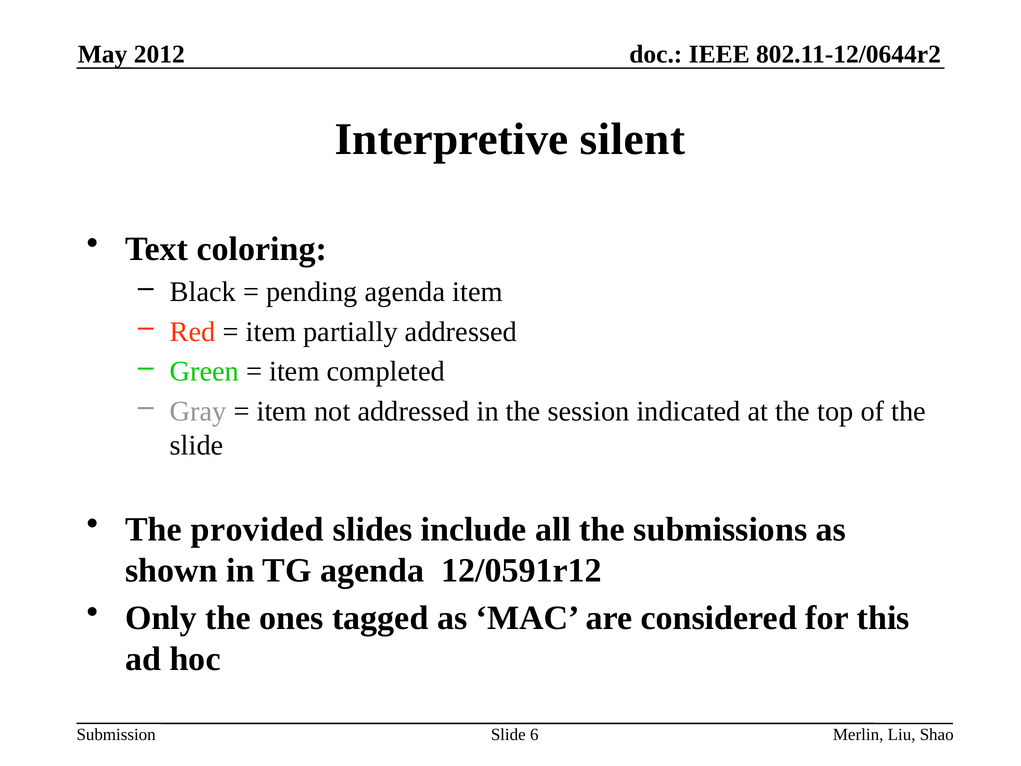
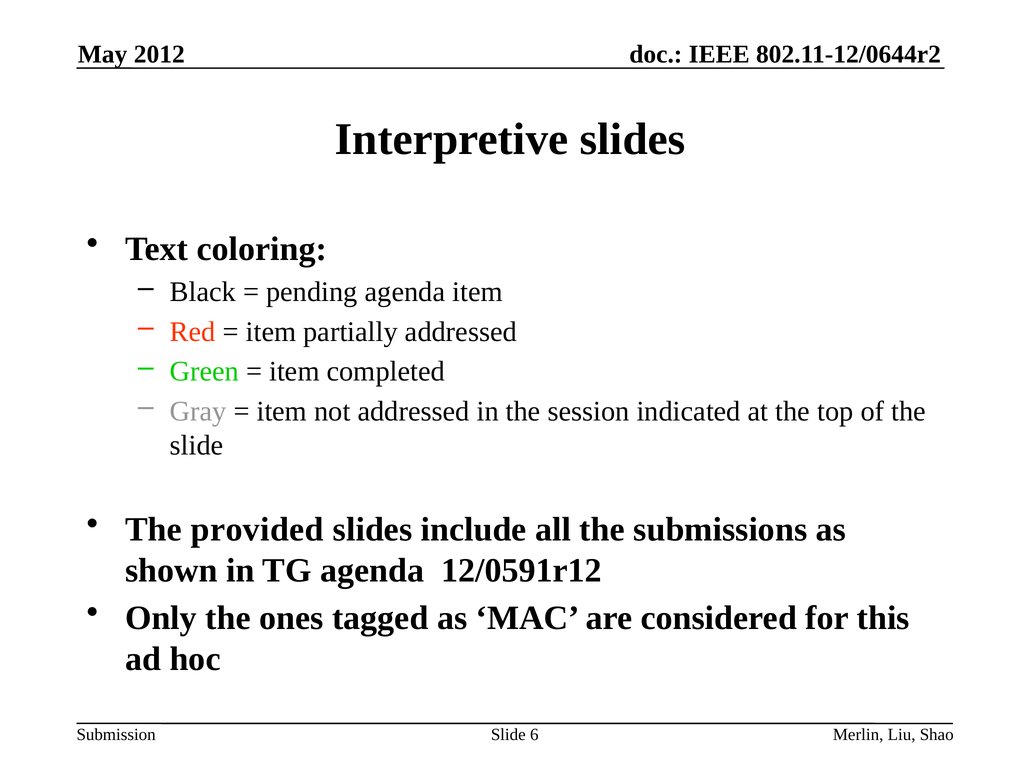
Interpretive silent: silent -> slides (633, 139)
